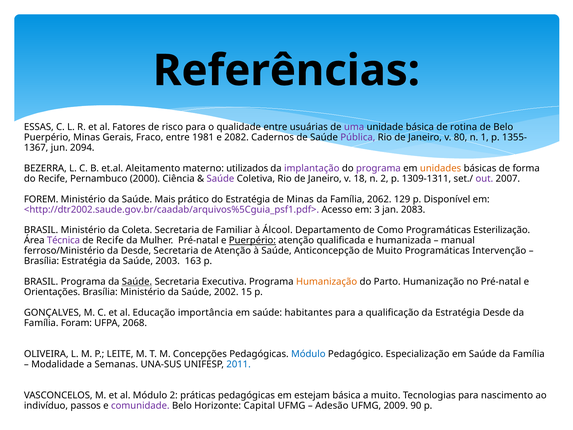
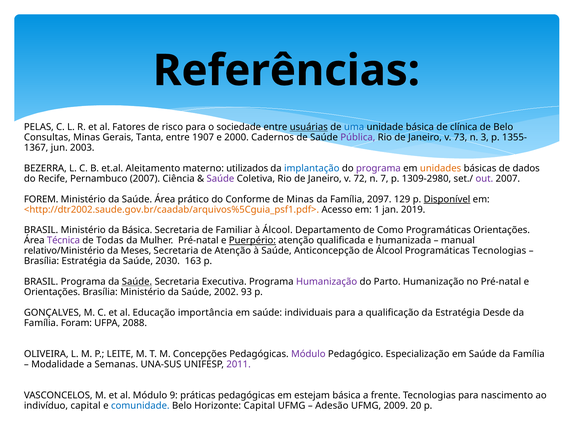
ESSAS: ESSAS -> PELAS (39, 127)
qualidade: qualidade -> sociedade (239, 127)
usuárias underline: none -> present (309, 127)
uma colour: purple -> blue (354, 127)
rotina: rotina -> clínica (464, 127)
Puerpério: Puerpério -> Consultas (47, 137)
Fraco: Fraco -> Tanta (150, 137)
1981: 1981 -> 1907 (203, 137)
2082: 2082 -> 2000 (237, 137)
80: 80 -> 73 (461, 137)
1: 1 -> 3 (485, 137)
2094: 2094 -> 2003 (82, 148)
implantação colour: purple -> blue (312, 168)
forma: forma -> dados (526, 168)
Pernambuco 2000: 2000 -> 2007 (145, 178)
18: 18 -> 72 (360, 178)
n 2: 2 -> 7 (384, 178)
1309-1311: 1309-1311 -> 1309-2980 (426, 178)
Saúde Mais: Mais -> Área (165, 199)
do Estratégia: Estratégia -> Conforme (248, 199)
2062: 2062 -> 2097 (379, 199)
Disponível underline: none -> present (447, 199)
<http://dtr2002.saude.gov.br/caadab/arquivos%5Cguia_psf1.pdf> colour: purple -> orange (172, 209)
3: 3 -> 1 (377, 209)
2083: 2083 -> 2019 (413, 209)
da Coleta: Coleta -> Básica (137, 230)
Programáticas Esterilização: Esterilização -> Orientações (502, 230)
de Recife: Recife -> Todas (110, 240)
ferroso/Ministério: ferroso/Ministério -> relativo/Ministério (64, 251)
da Desde: Desde -> Meses (136, 251)
de Muito: Muito -> Álcool (389, 251)
Programáticas Intervenção: Intervenção -> Tecnologias (499, 251)
2003: 2003 -> 2030 (168, 261)
Humanização colour: orange -> purple (327, 282)
15: 15 -> 93 (246, 292)
habitantes: habitantes -> individuais (309, 312)
2068: 2068 -> 2088 (135, 323)
Módulo colour: blue -> purple (308, 354)
2011 colour: blue -> purple (239, 364)
Módulo 2: 2 -> 9 (174, 395)
a muito: muito -> frente (386, 395)
indivíduo passos: passos -> capital (86, 405)
comunidade colour: purple -> blue (140, 405)
90: 90 -> 20 (416, 405)
